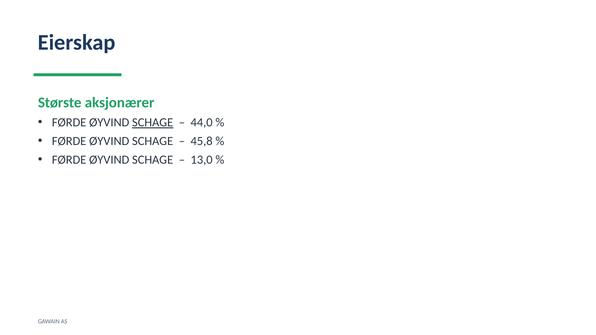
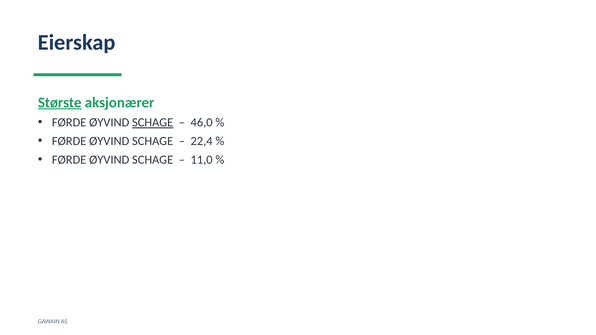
Største underline: none -> present (60, 103)
44,0: 44,0 -> 46,0 (202, 123)
45,8: 45,8 -> 22,4 (202, 141)
13,0: 13,0 -> 11,0 (202, 160)
